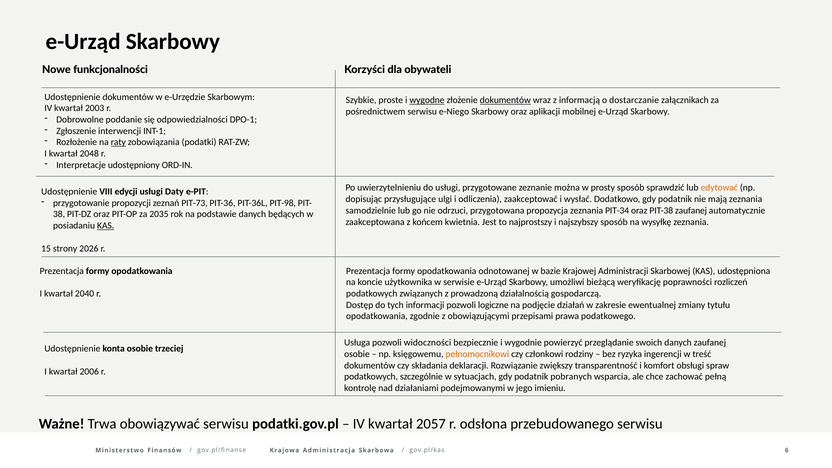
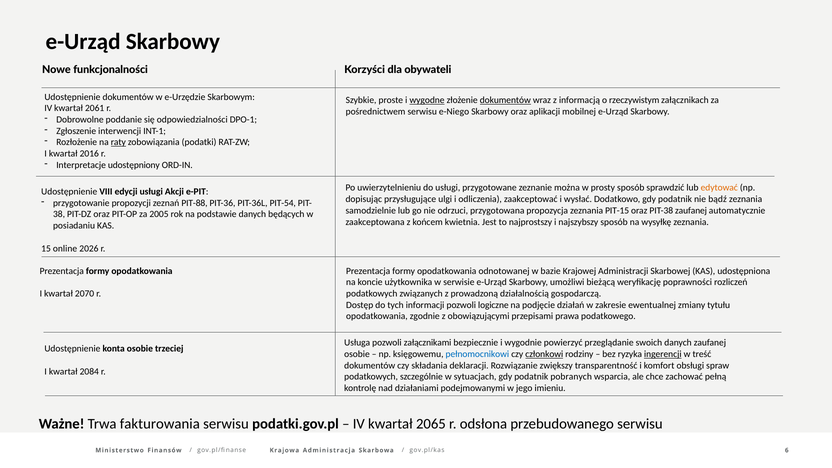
dostarczanie: dostarczanie -> rzeczywistym (634, 100)
2003: 2003 -> 2061 (95, 108)
2048: 2048 -> 2016 (89, 154)
Daty: Daty -> Akcji (174, 192)
mają: mają -> bądź (718, 199)
PIT-73: PIT-73 -> PIT-88 (194, 203)
PIT-98: PIT-98 -> PIT-54 (283, 203)
PIT-34: PIT-34 -> PIT-15 (617, 211)
2035: 2035 -> 2005 (159, 214)
KAS underline: present -> none (106, 226)
strony: strony -> online (65, 248)
2040: 2040 -> 2070 (85, 294)
widoczności: widoczności -> załącznikami (428, 343)
pełnomocnikowi colour: orange -> blue (477, 354)
członkowi underline: none -> present (544, 354)
ingerencji underline: none -> present (663, 354)
2006: 2006 -> 2084 (89, 371)
obowiązywać: obowiązywać -> fakturowania (160, 424)
2057: 2057 -> 2065 (431, 424)
